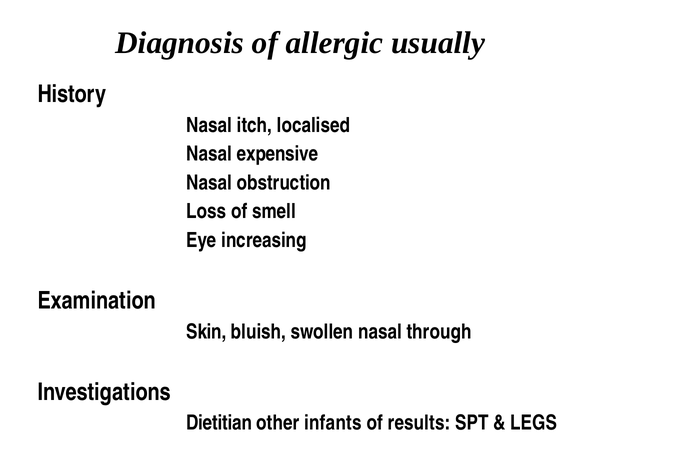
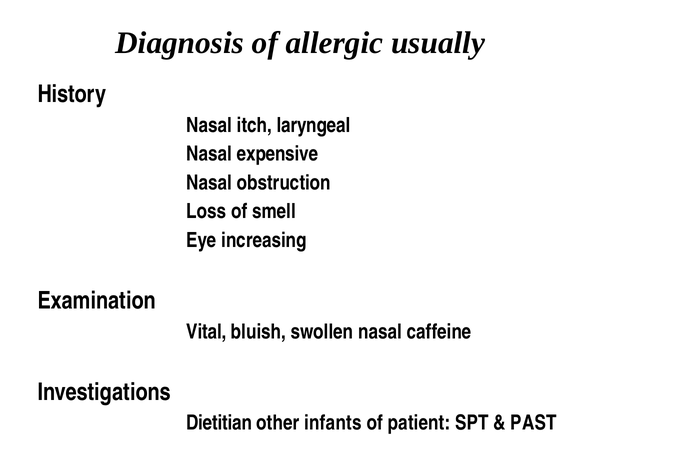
localised: localised -> laryngeal (314, 125)
Skin: Skin -> Vital (206, 332)
through: through -> caffeine (439, 332)
results: results -> patient (419, 423)
LEGS: LEGS -> PAST (534, 423)
